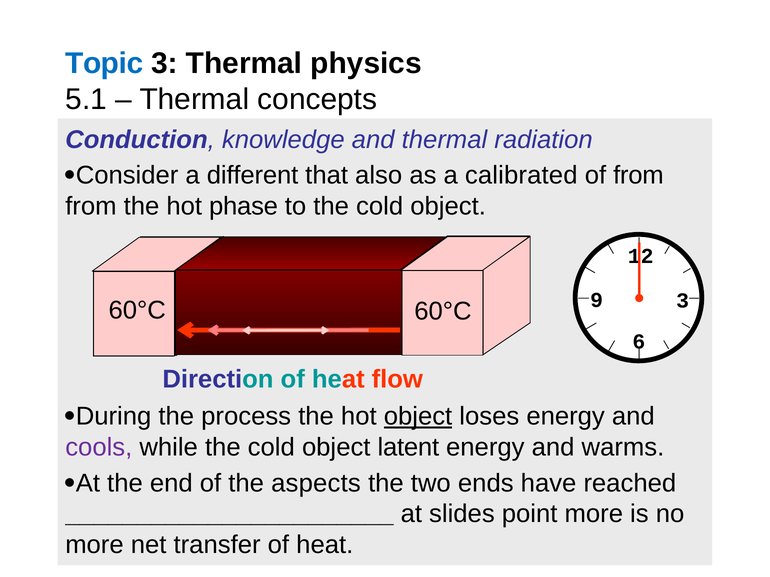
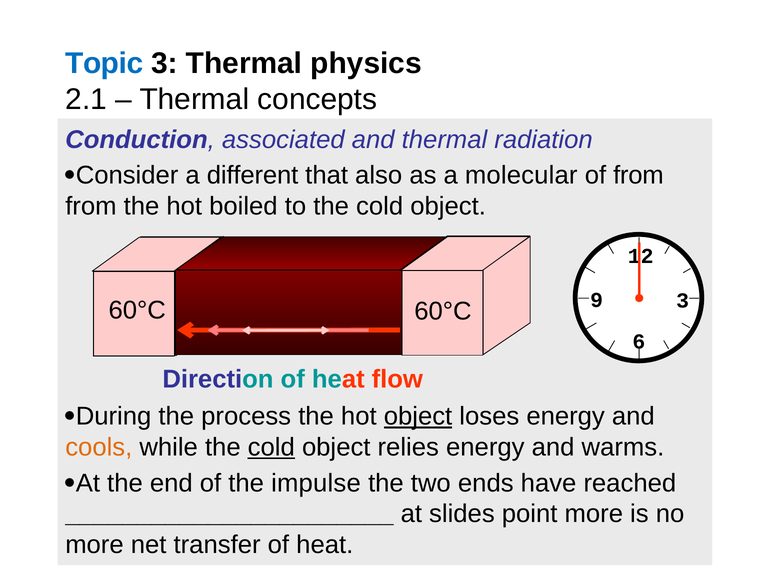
5.1: 5.1 -> 2.1 (86, 100)
knowledge: knowledge -> associated (283, 140)
calibrated: calibrated -> molecular (521, 176)
phase: phase -> boiled (243, 206)
cools colour: purple -> orange (99, 448)
cold underline: none -> present (271, 448)
latent: latent -> relies (408, 448)
aspects: aspects -> impulse (316, 484)
